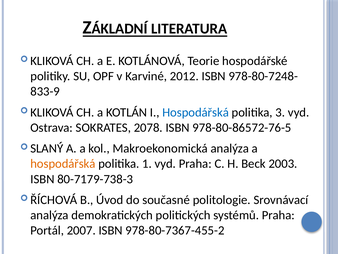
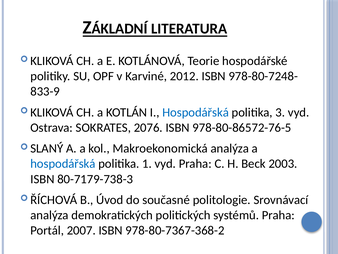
2078: 2078 -> 2076 (148, 127)
hospodářská colour: orange -> blue (63, 163)
978-80-7367-455-2: 978-80-7367-455-2 -> 978-80-7367-368-2 (175, 230)
